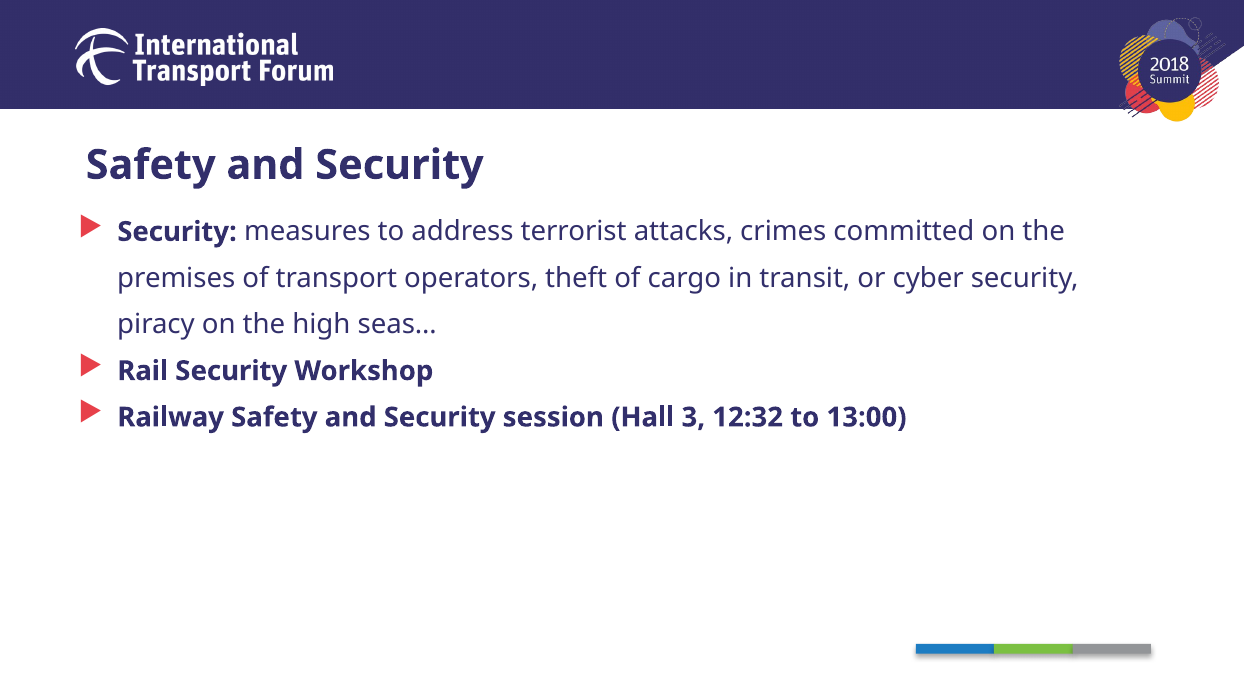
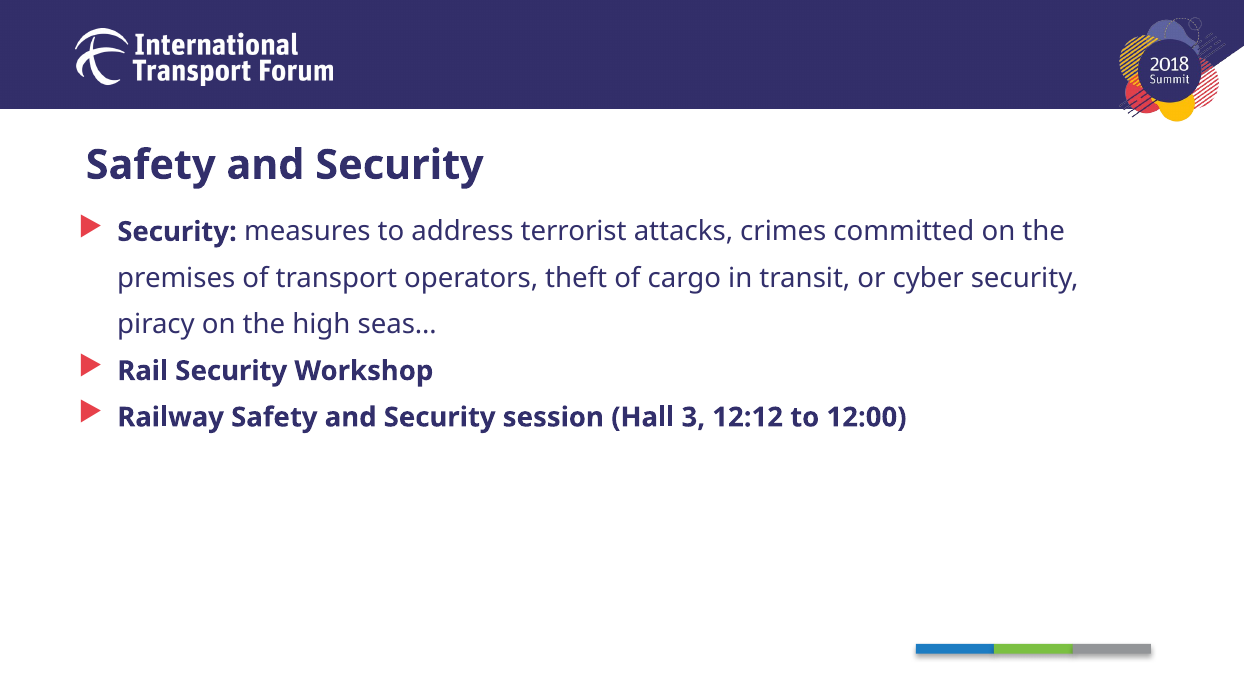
12:32: 12:32 -> 12:12 (748, 417)
13:00: 13:00 -> 12:00 (867, 417)
